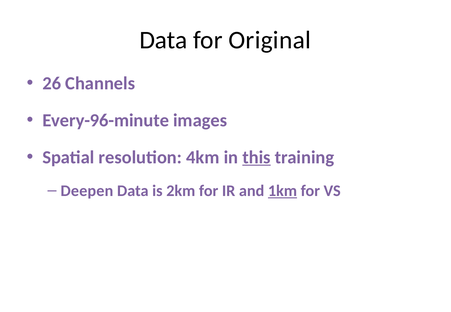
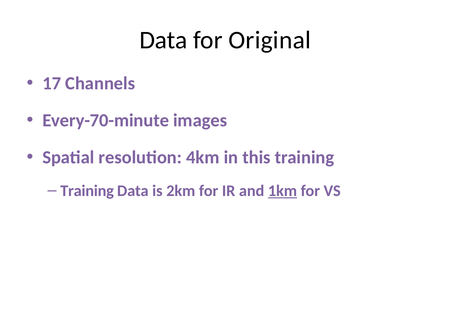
26: 26 -> 17 (52, 83)
Every-96-minute: Every-96-minute -> Every-70-minute (106, 120)
this underline: present -> none (257, 157)
Deepen: Deepen -> Training (87, 191)
